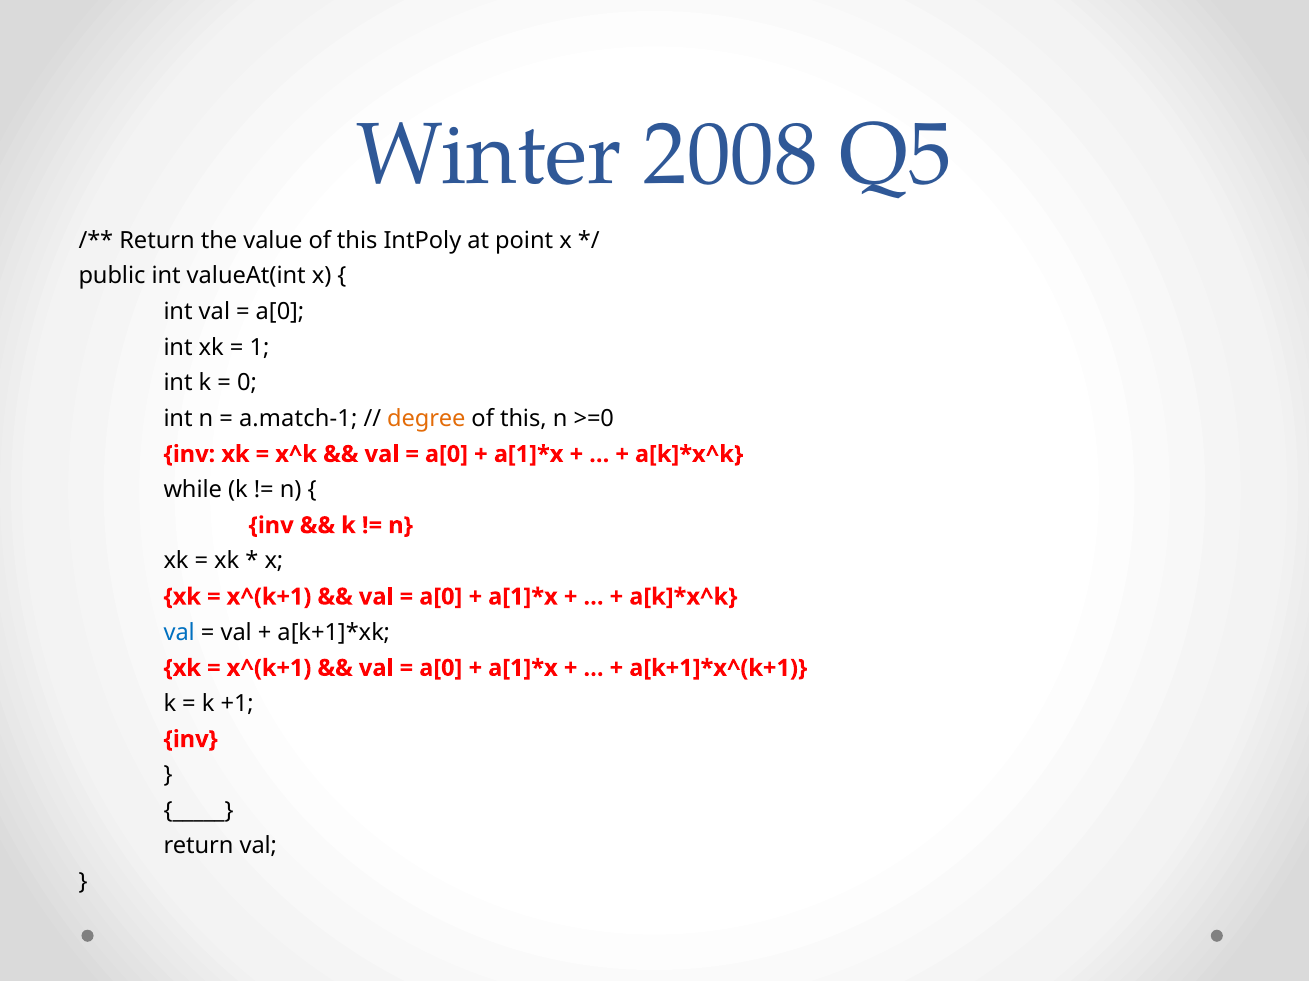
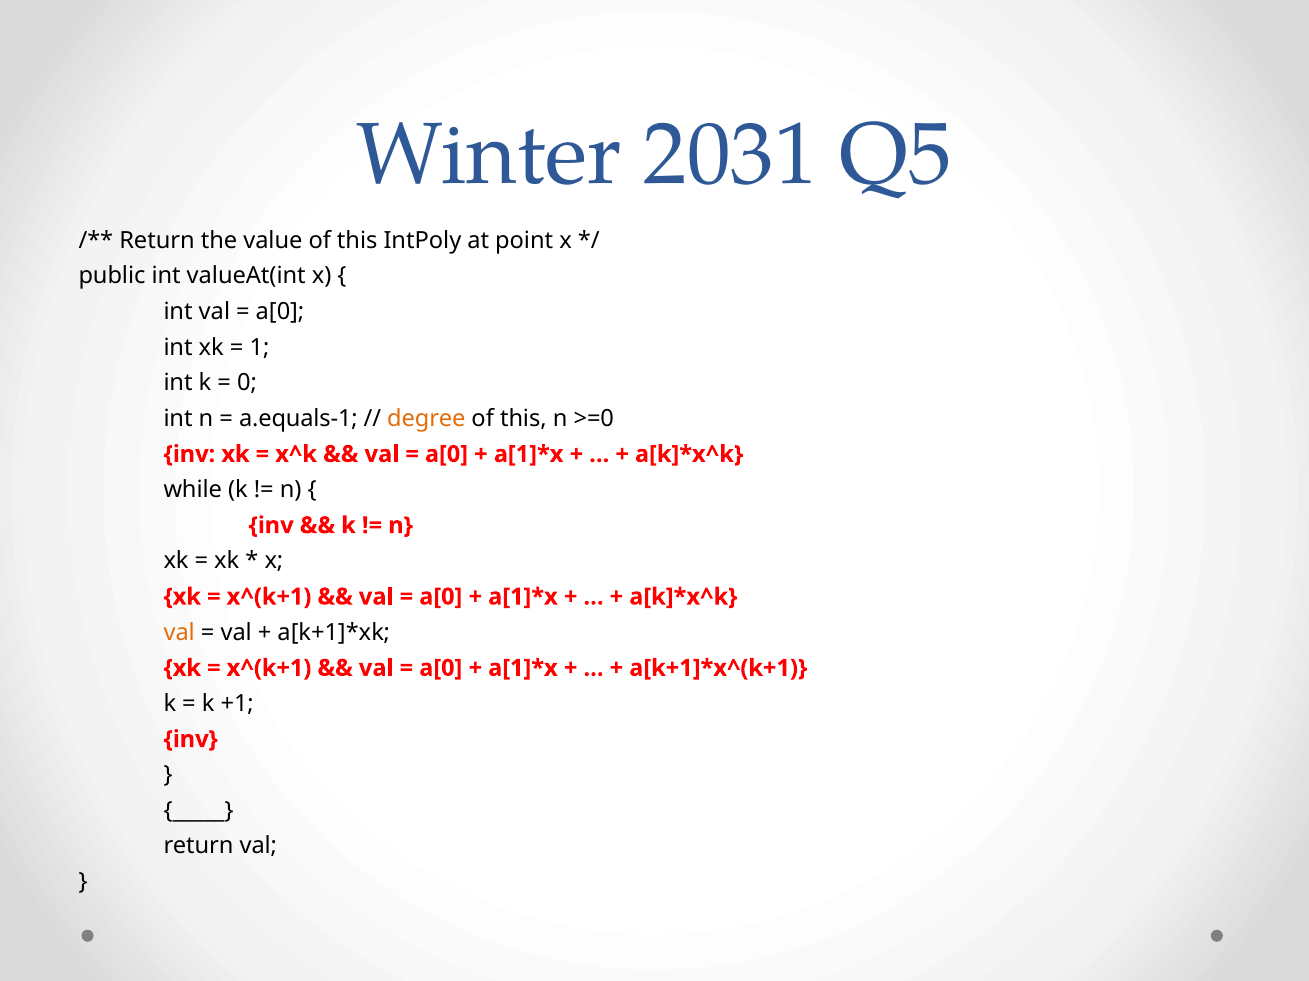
2008: 2008 -> 2031 (731, 154)
a.match-1: a.match-1 -> a.equals-1 (298, 419)
val colour: blue -> orange (179, 633)
